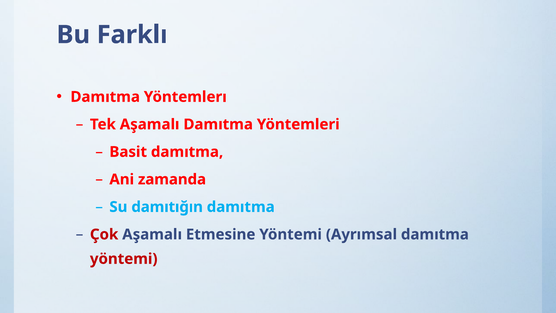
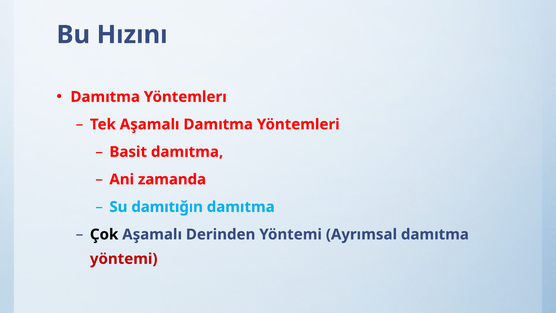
Farklı: Farklı -> Hızını (132, 35)
Çok colour: red -> black (104, 234)
Etmesine: Etmesine -> Derinden (221, 234)
